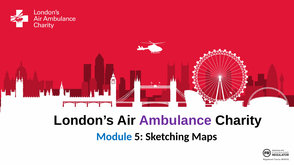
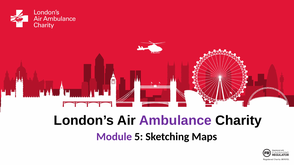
Module colour: blue -> purple (114, 137)
